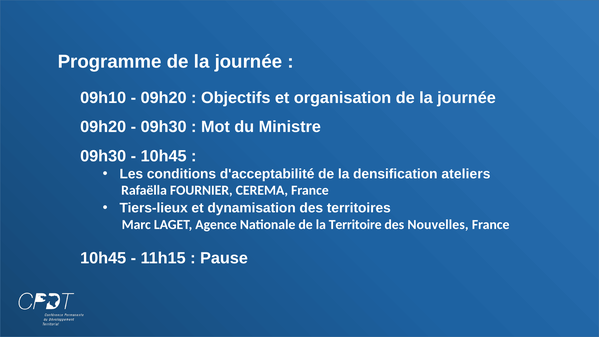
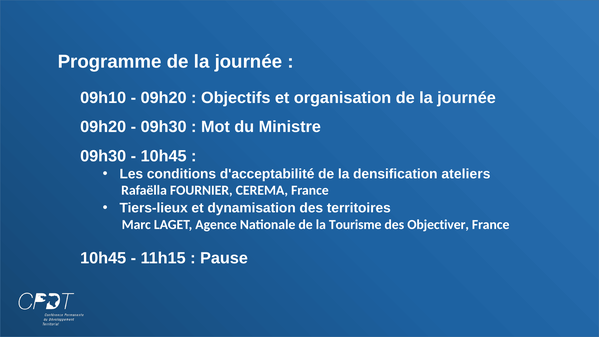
Territoire: Territoire -> Tourisme (355, 225)
Nouvelles: Nouvelles -> Objectiver (438, 225)
